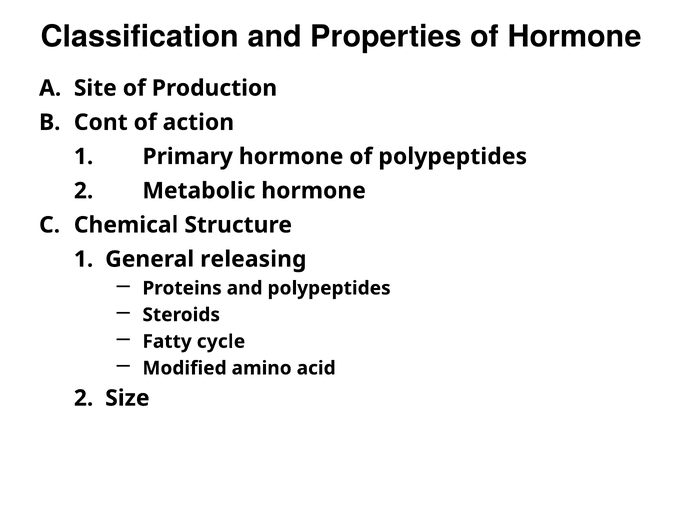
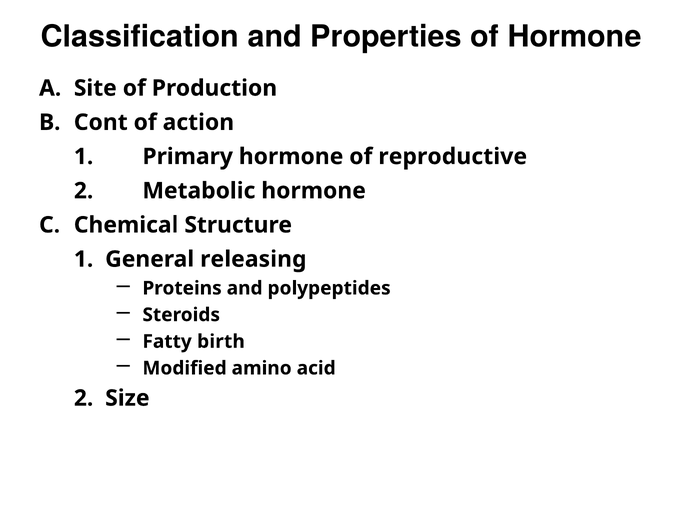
of polypeptides: polypeptides -> reproductive (453, 157)
cycle: cycle -> birth (221, 342)
